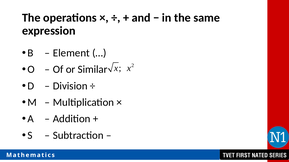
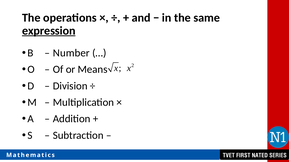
expression underline: none -> present (49, 31)
Element: Element -> Number (71, 53)
Similar: Similar -> Means (93, 70)
